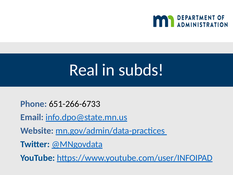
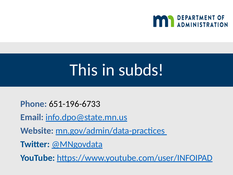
Real: Real -> This (84, 70)
651-266-6733: 651-266-6733 -> 651-196-6733 (75, 104)
